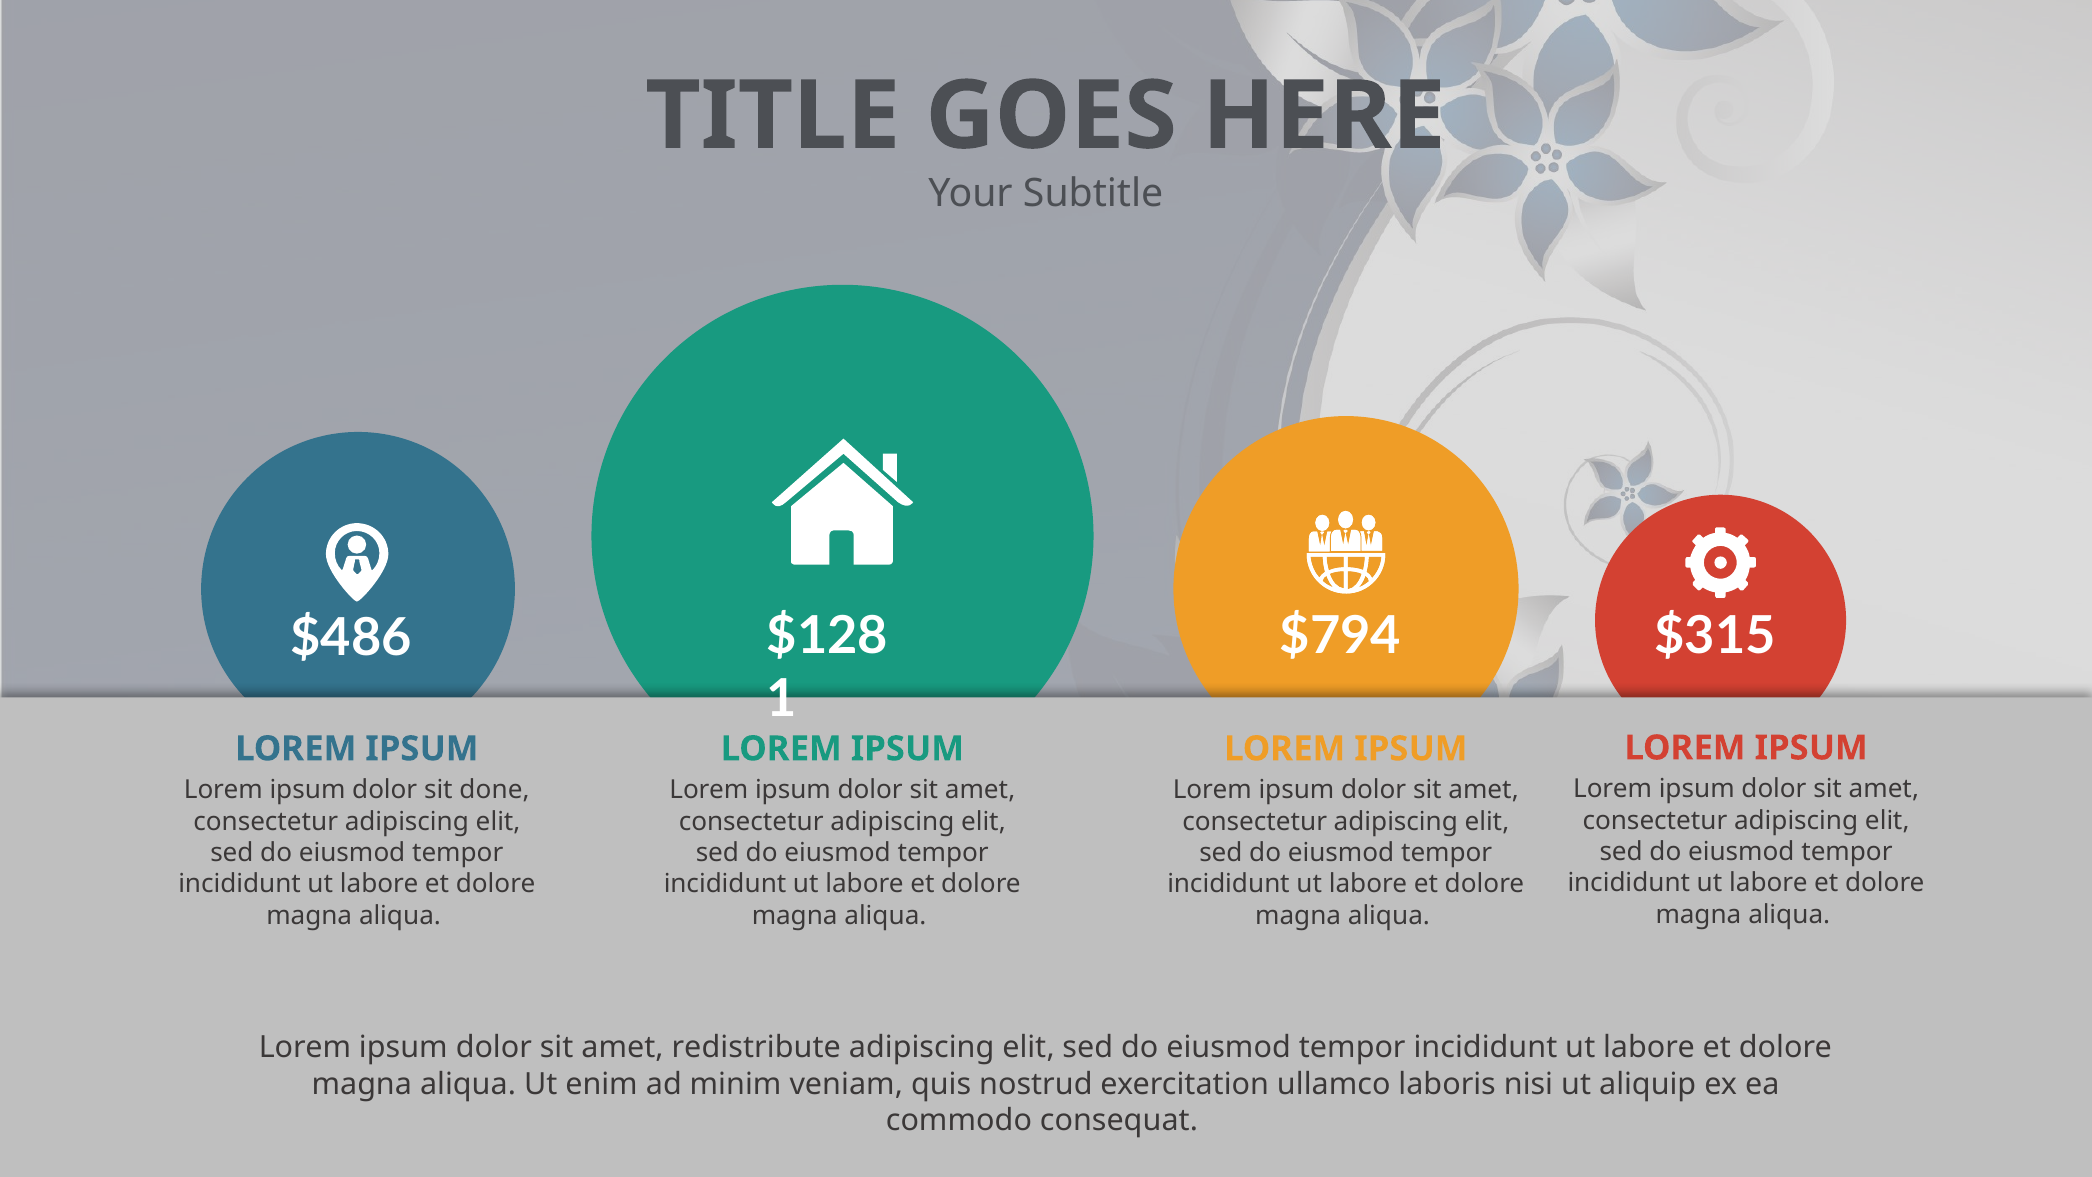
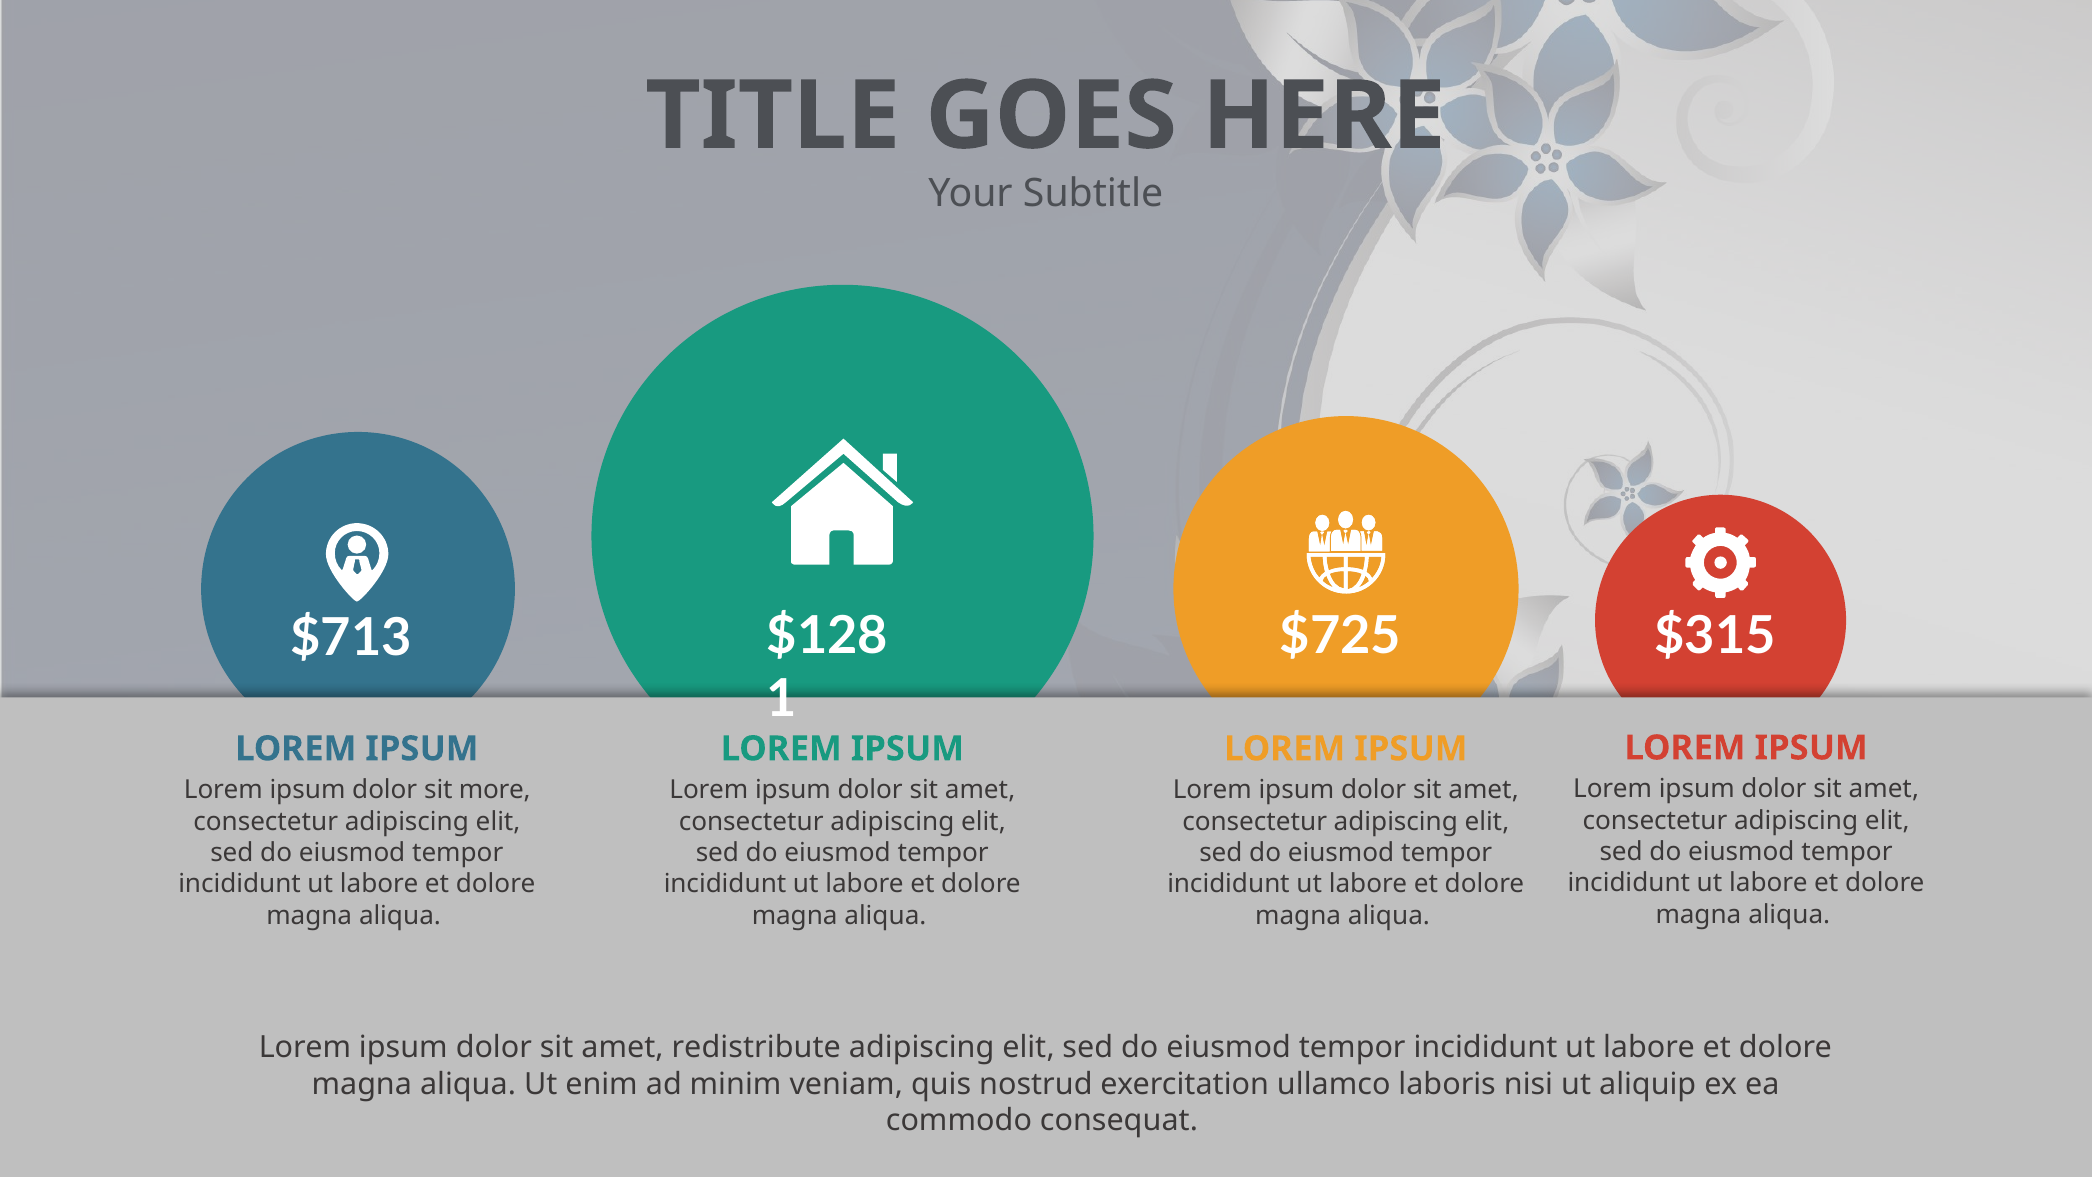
$794: $794 -> $725 (1341, 636)
$486: $486 -> $713 (351, 638)
done: done -> more (495, 790)
